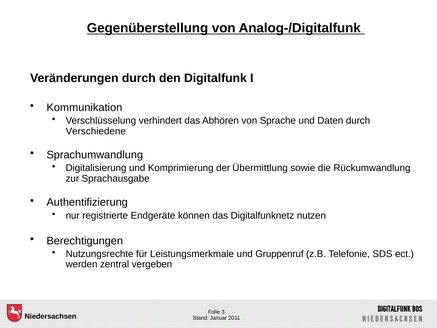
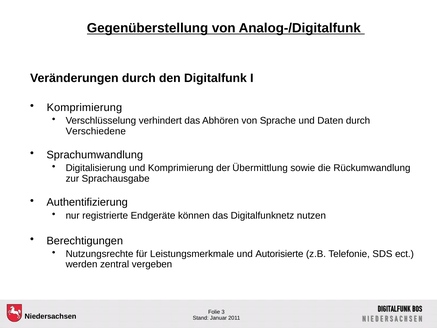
Kommunikation: Kommunikation -> Komprimierung (84, 107)
Gruppenruf: Gruppenruf -> Autorisierte (279, 254)
